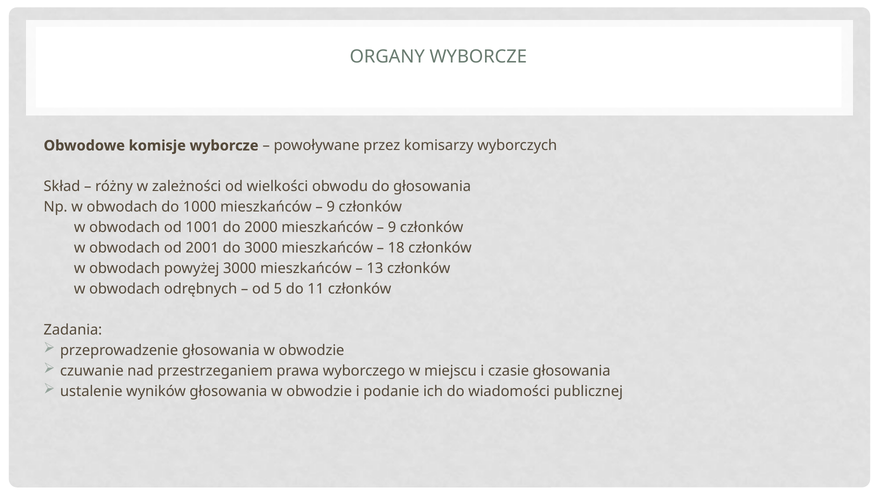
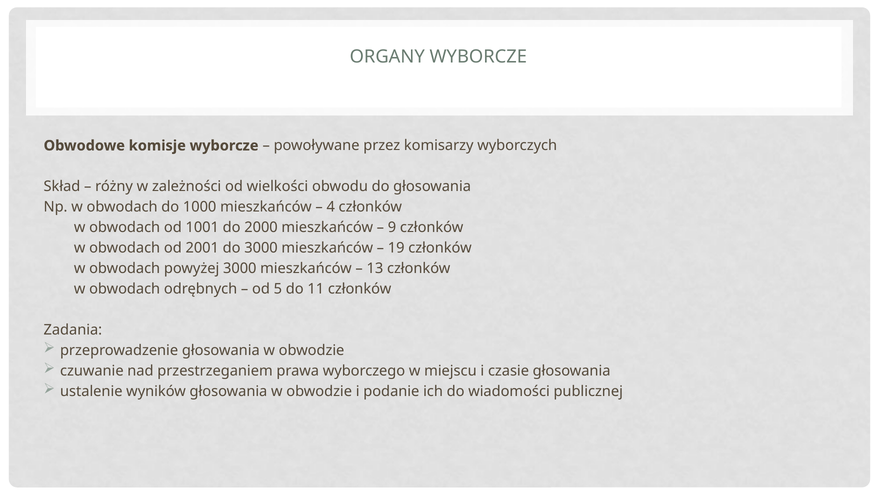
9: 9 -> 4 (331, 207)
18: 18 -> 19 (396, 248)
